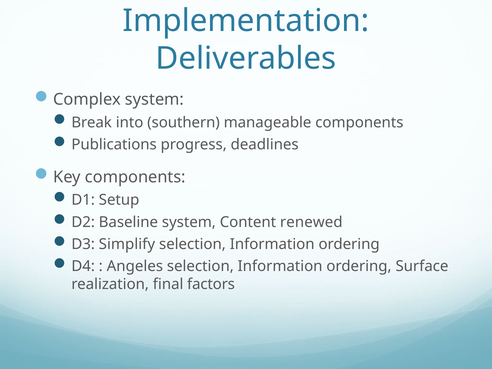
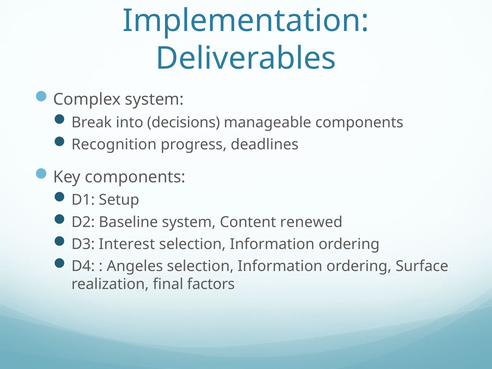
southern: southern -> decisions (184, 122)
Publications: Publications -> Recognition (114, 145)
Simplify: Simplify -> Interest (127, 244)
